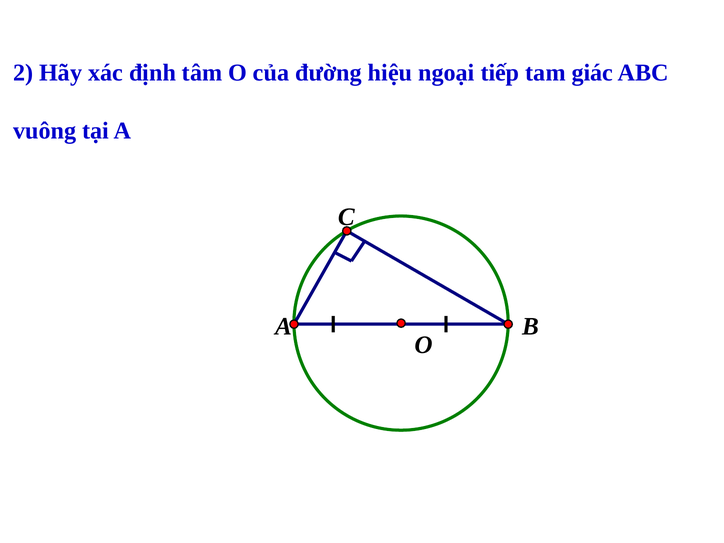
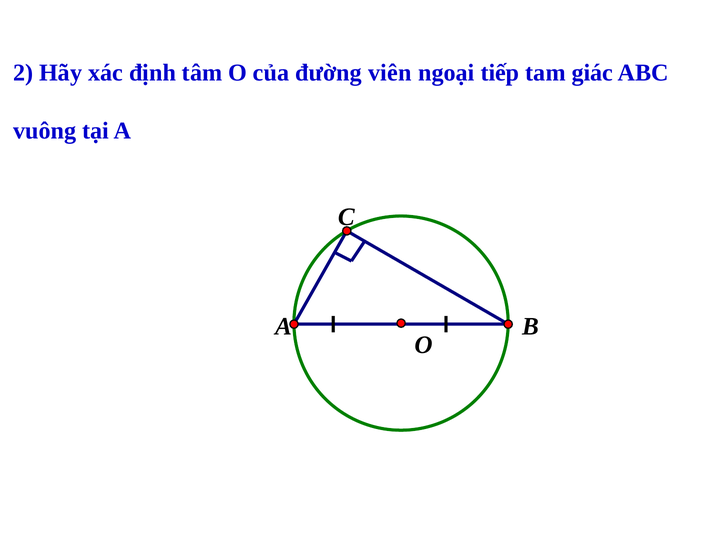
hiệu: hiệu -> viên (390, 73)
